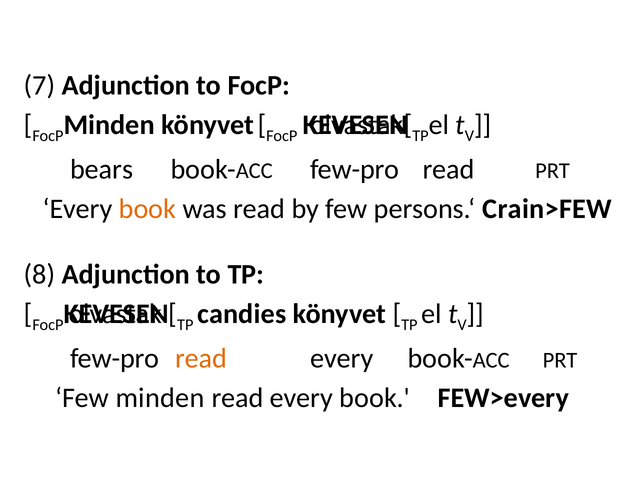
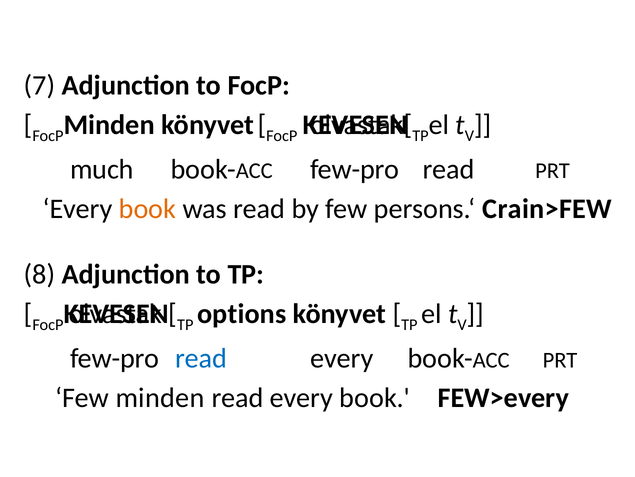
bears: bears -> much (102, 169)
candies: candies -> options (242, 313)
read colour: orange -> blue (201, 358)
